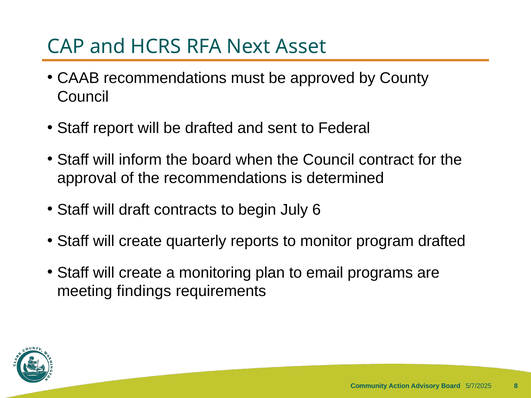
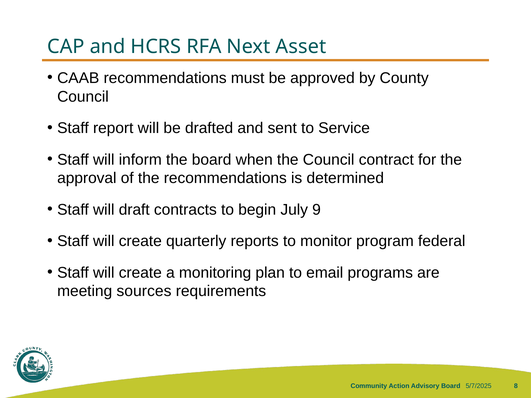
Federal: Federal -> Service (344, 128)
6: 6 -> 9 (317, 210)
program drafted: drafted -> federal (442, 241)
findings: findings -> sources (144, 291)
